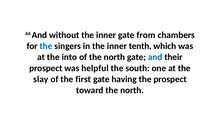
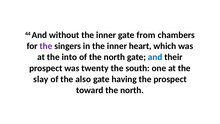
the colour: blue -> purple (46, 46)
tenth: tenth -> heart (140, 46)
helpful: helpful -> twenty (95, 68)
first: first -> also (83, 79)
